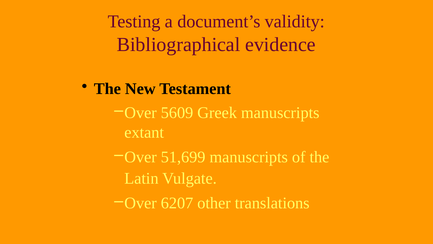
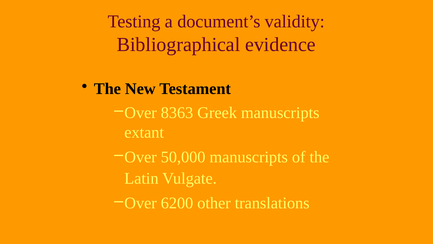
5609: 5609 -> 8363 (177, 113)
51,699: 51,699 -> 50,000 (183, 157)
6207: 6207 -> 6200 (177, 203)
